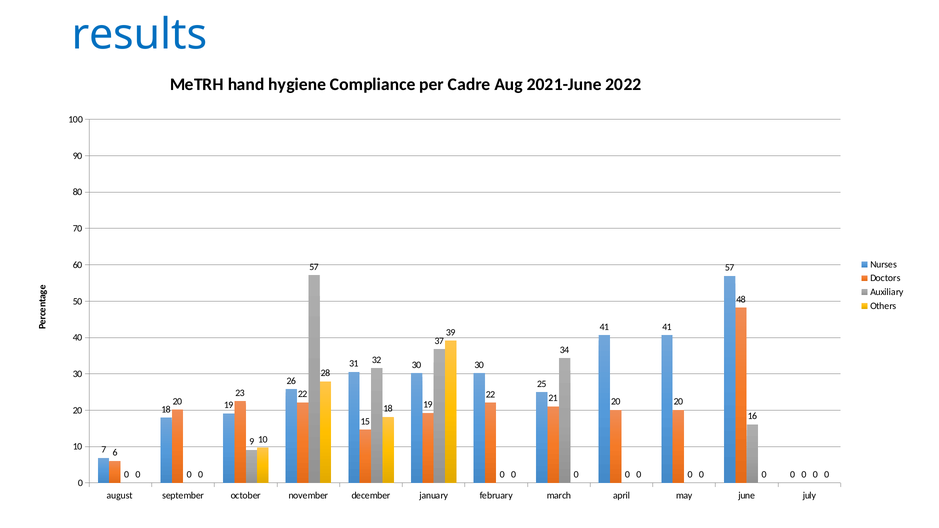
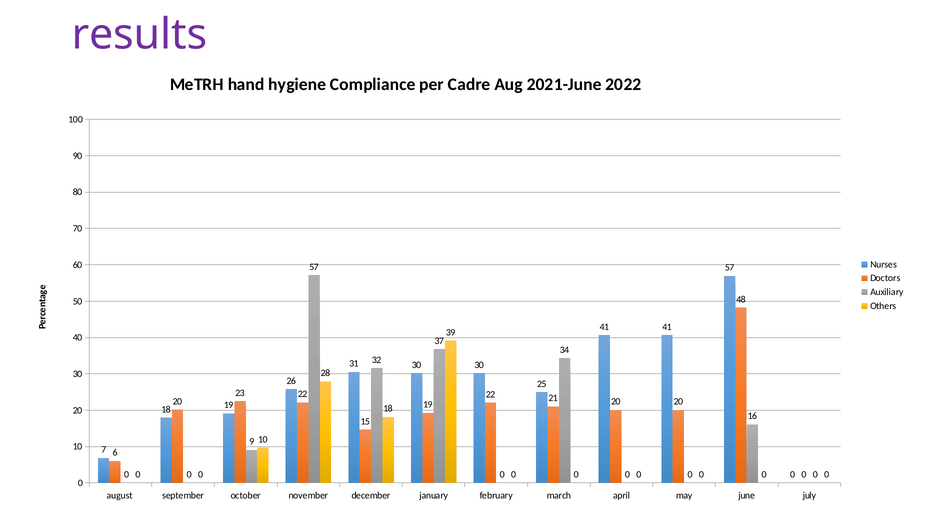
results colour: blue -> purple (139, 35)
